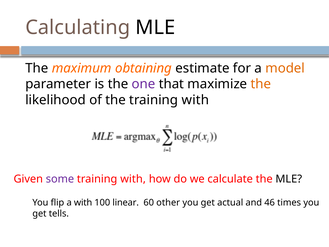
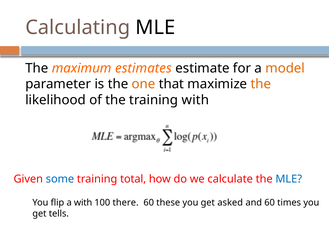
obtaining: obtaining -> estimates (143, 68)
one colour: purple -> orange (144, 84)
some colour: purple -> blue (60, 179)
with: with -> total (133, 179)
MLE colour: black -> blue (289, 179)
linear: linear -> there (126, 202)
other: other -> these (168, 202)
actual: actual -> asked (230, 202)
and 46: 46 -> 60 (270, 202)
